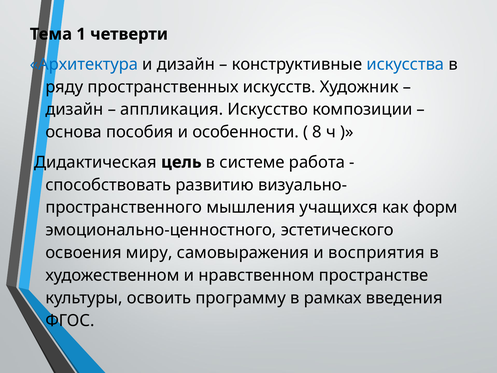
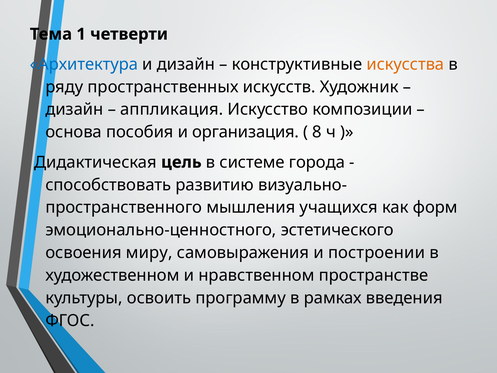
искусства colour: blue -> orange (405, 64)
особенности: особенности -> организация (246, 132)
работа: работа -> города (317, 162)
восприятия: восприятия -> построении (377, 253)
